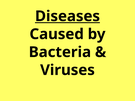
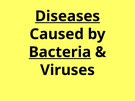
Bacteria underline: none -> present (60, 52)
